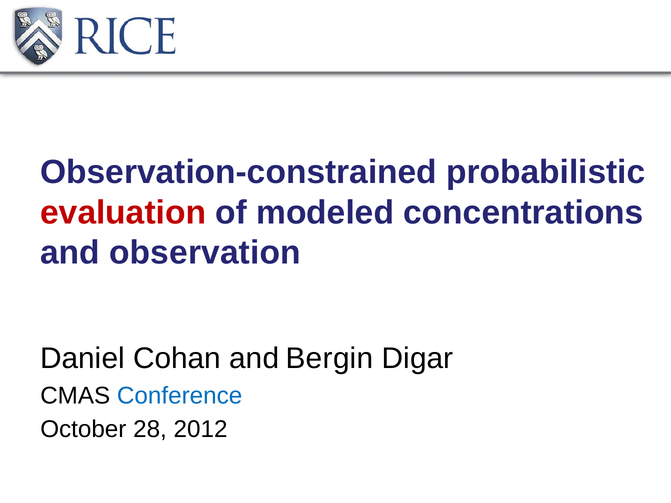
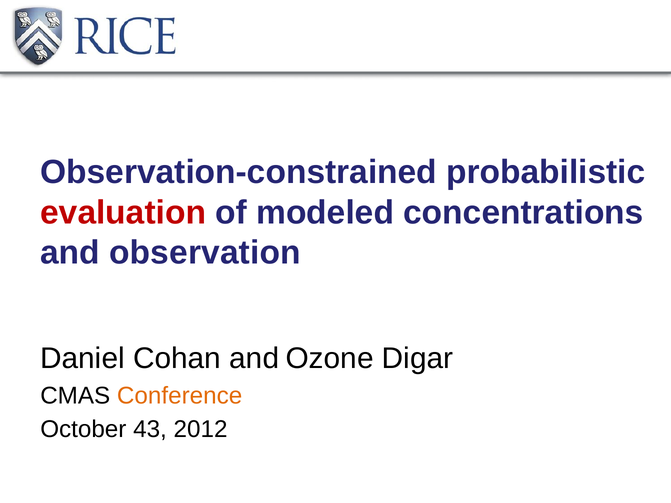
Bergin: Bergin -> Ozone (330, 359)
Conference colour: blue -> orange (180, 396)
28: 28 -> 43 (150, 430)
